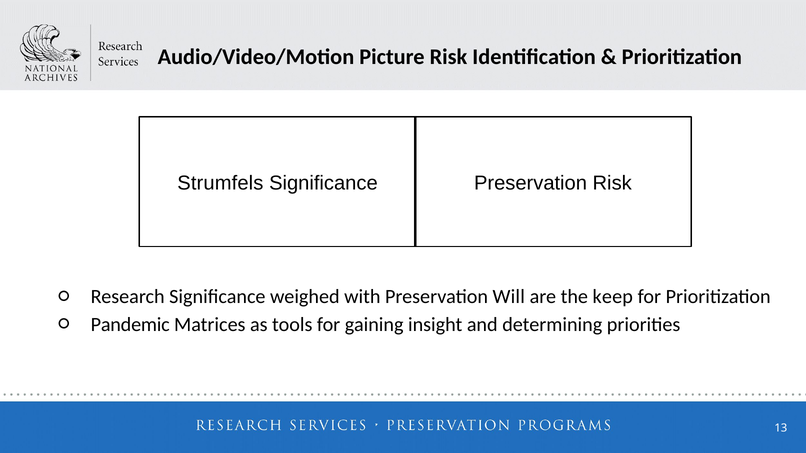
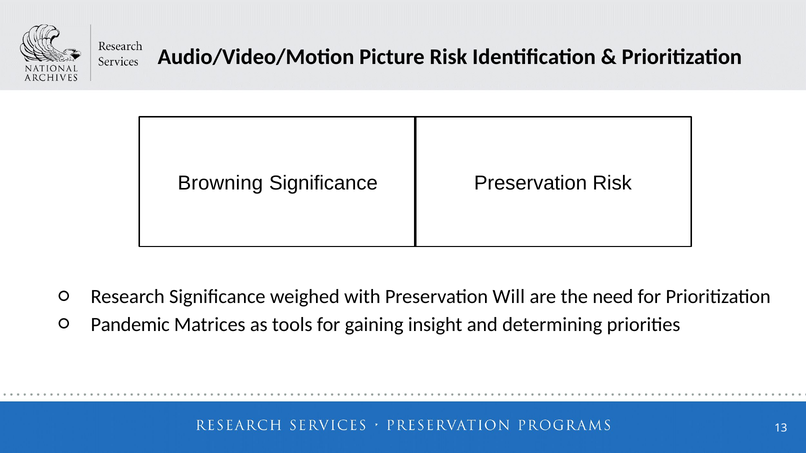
Strumfels: Strumfels -> Browning (220, 183)
keep: keep -> need (613, 297)
